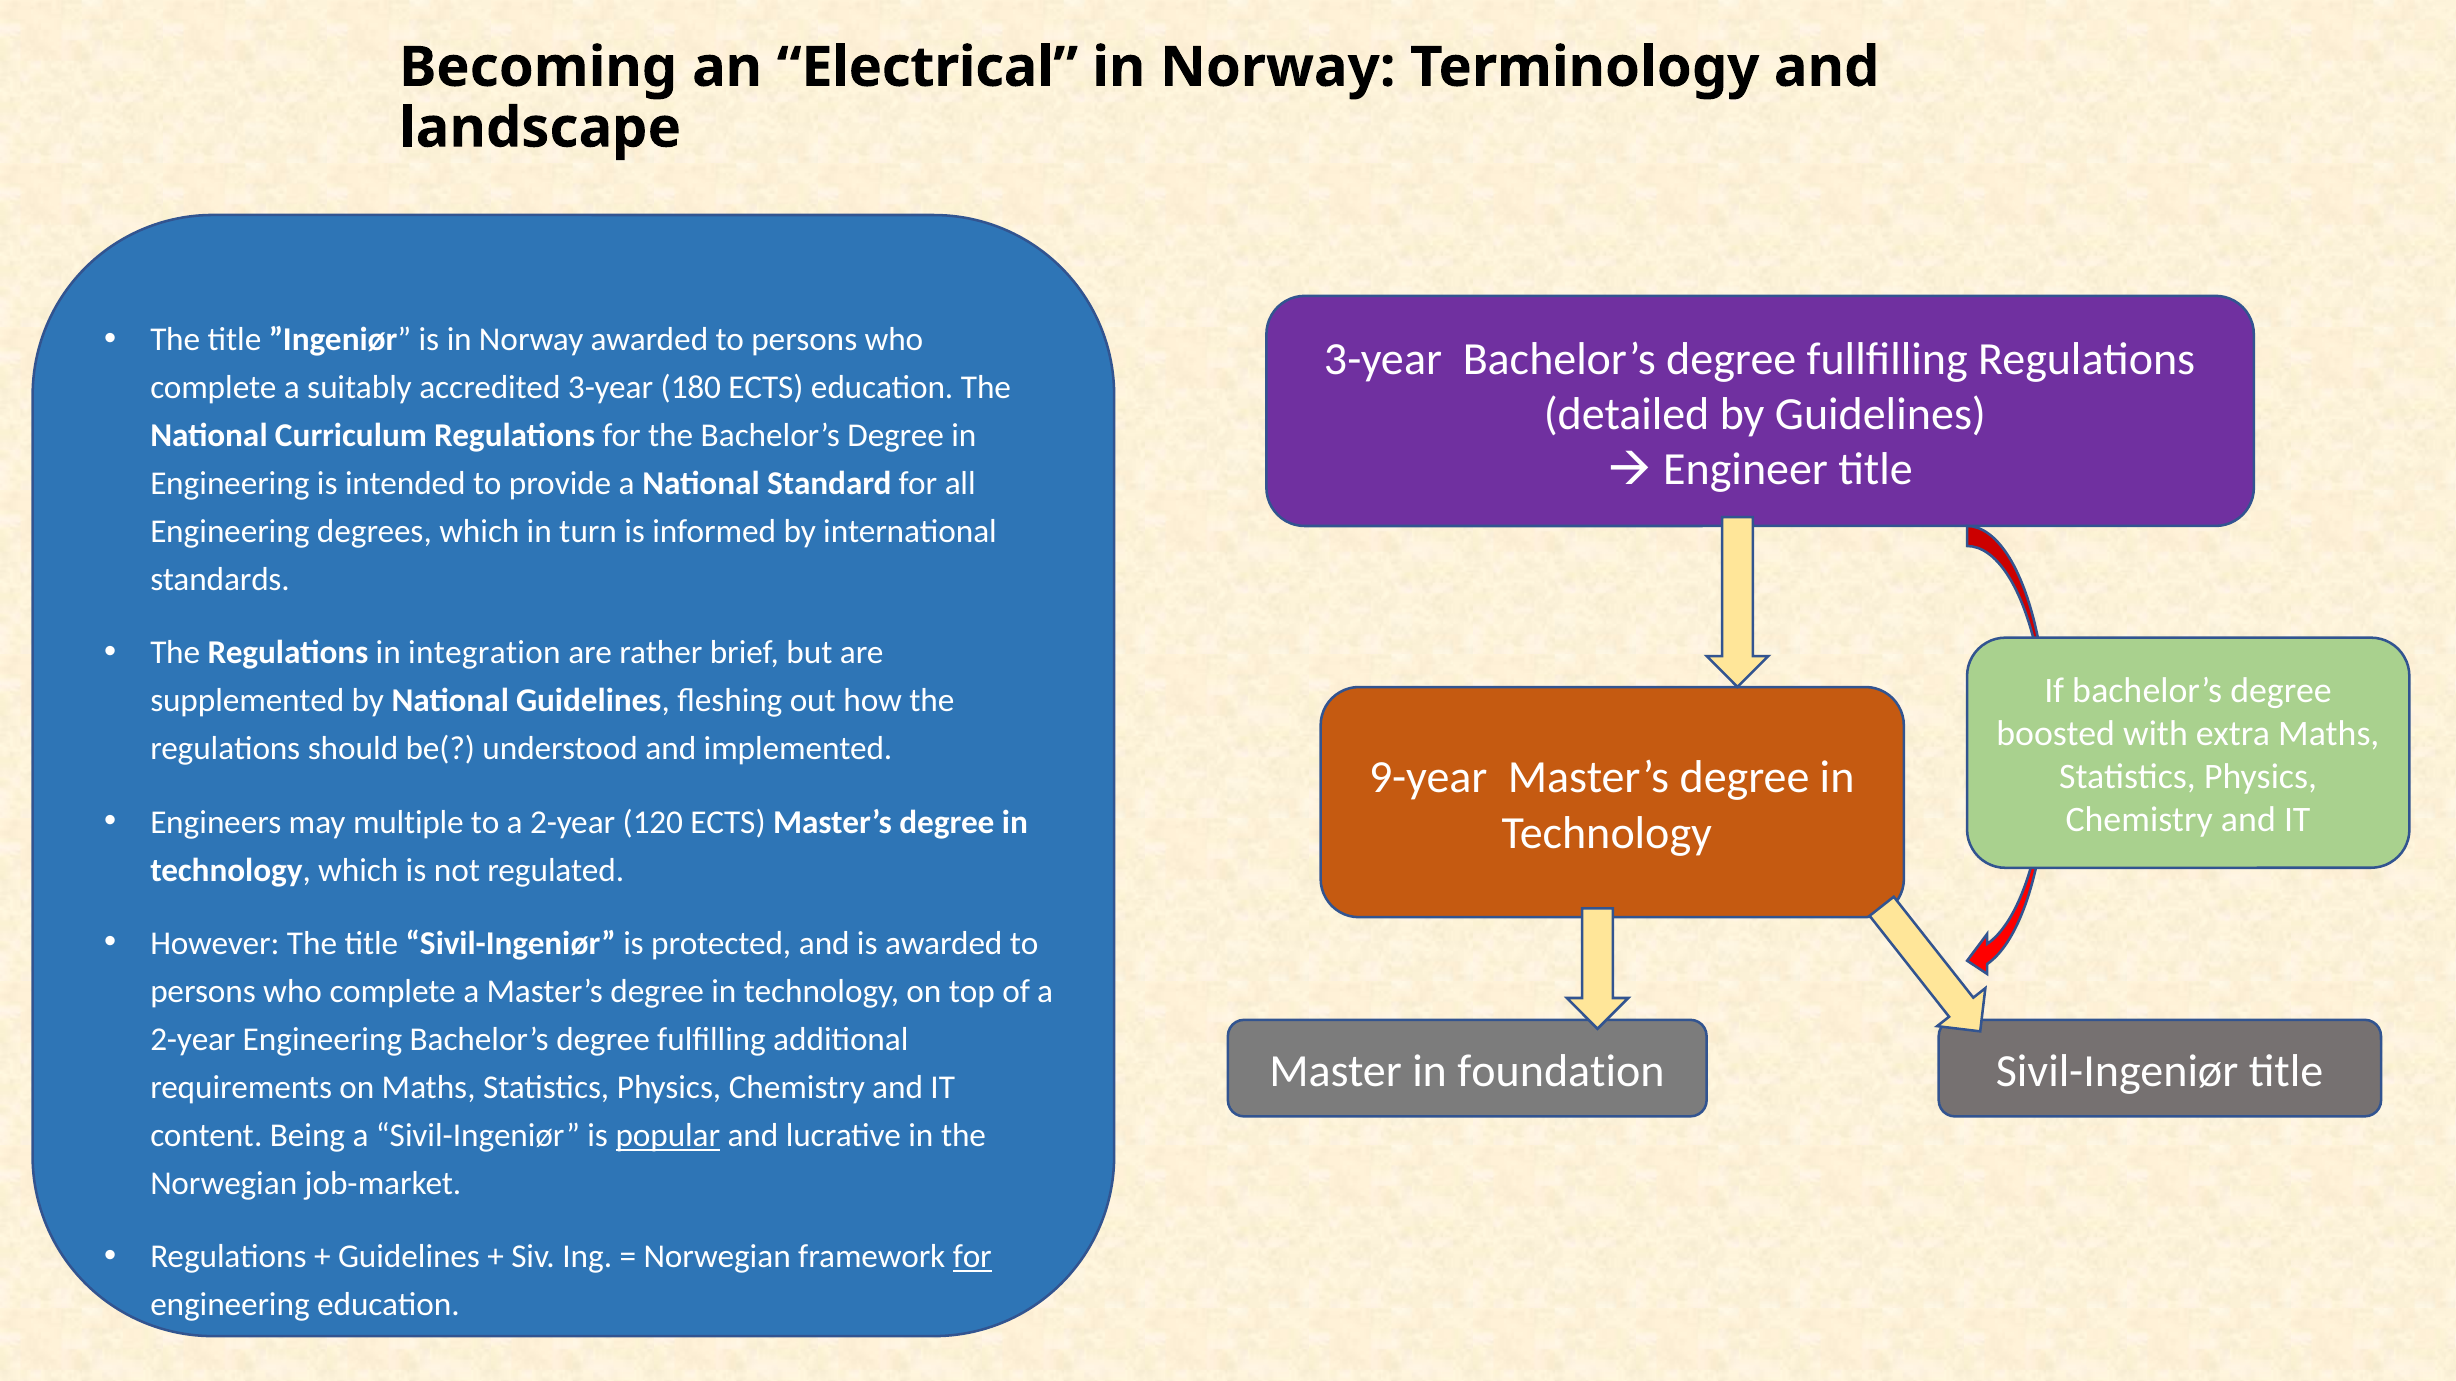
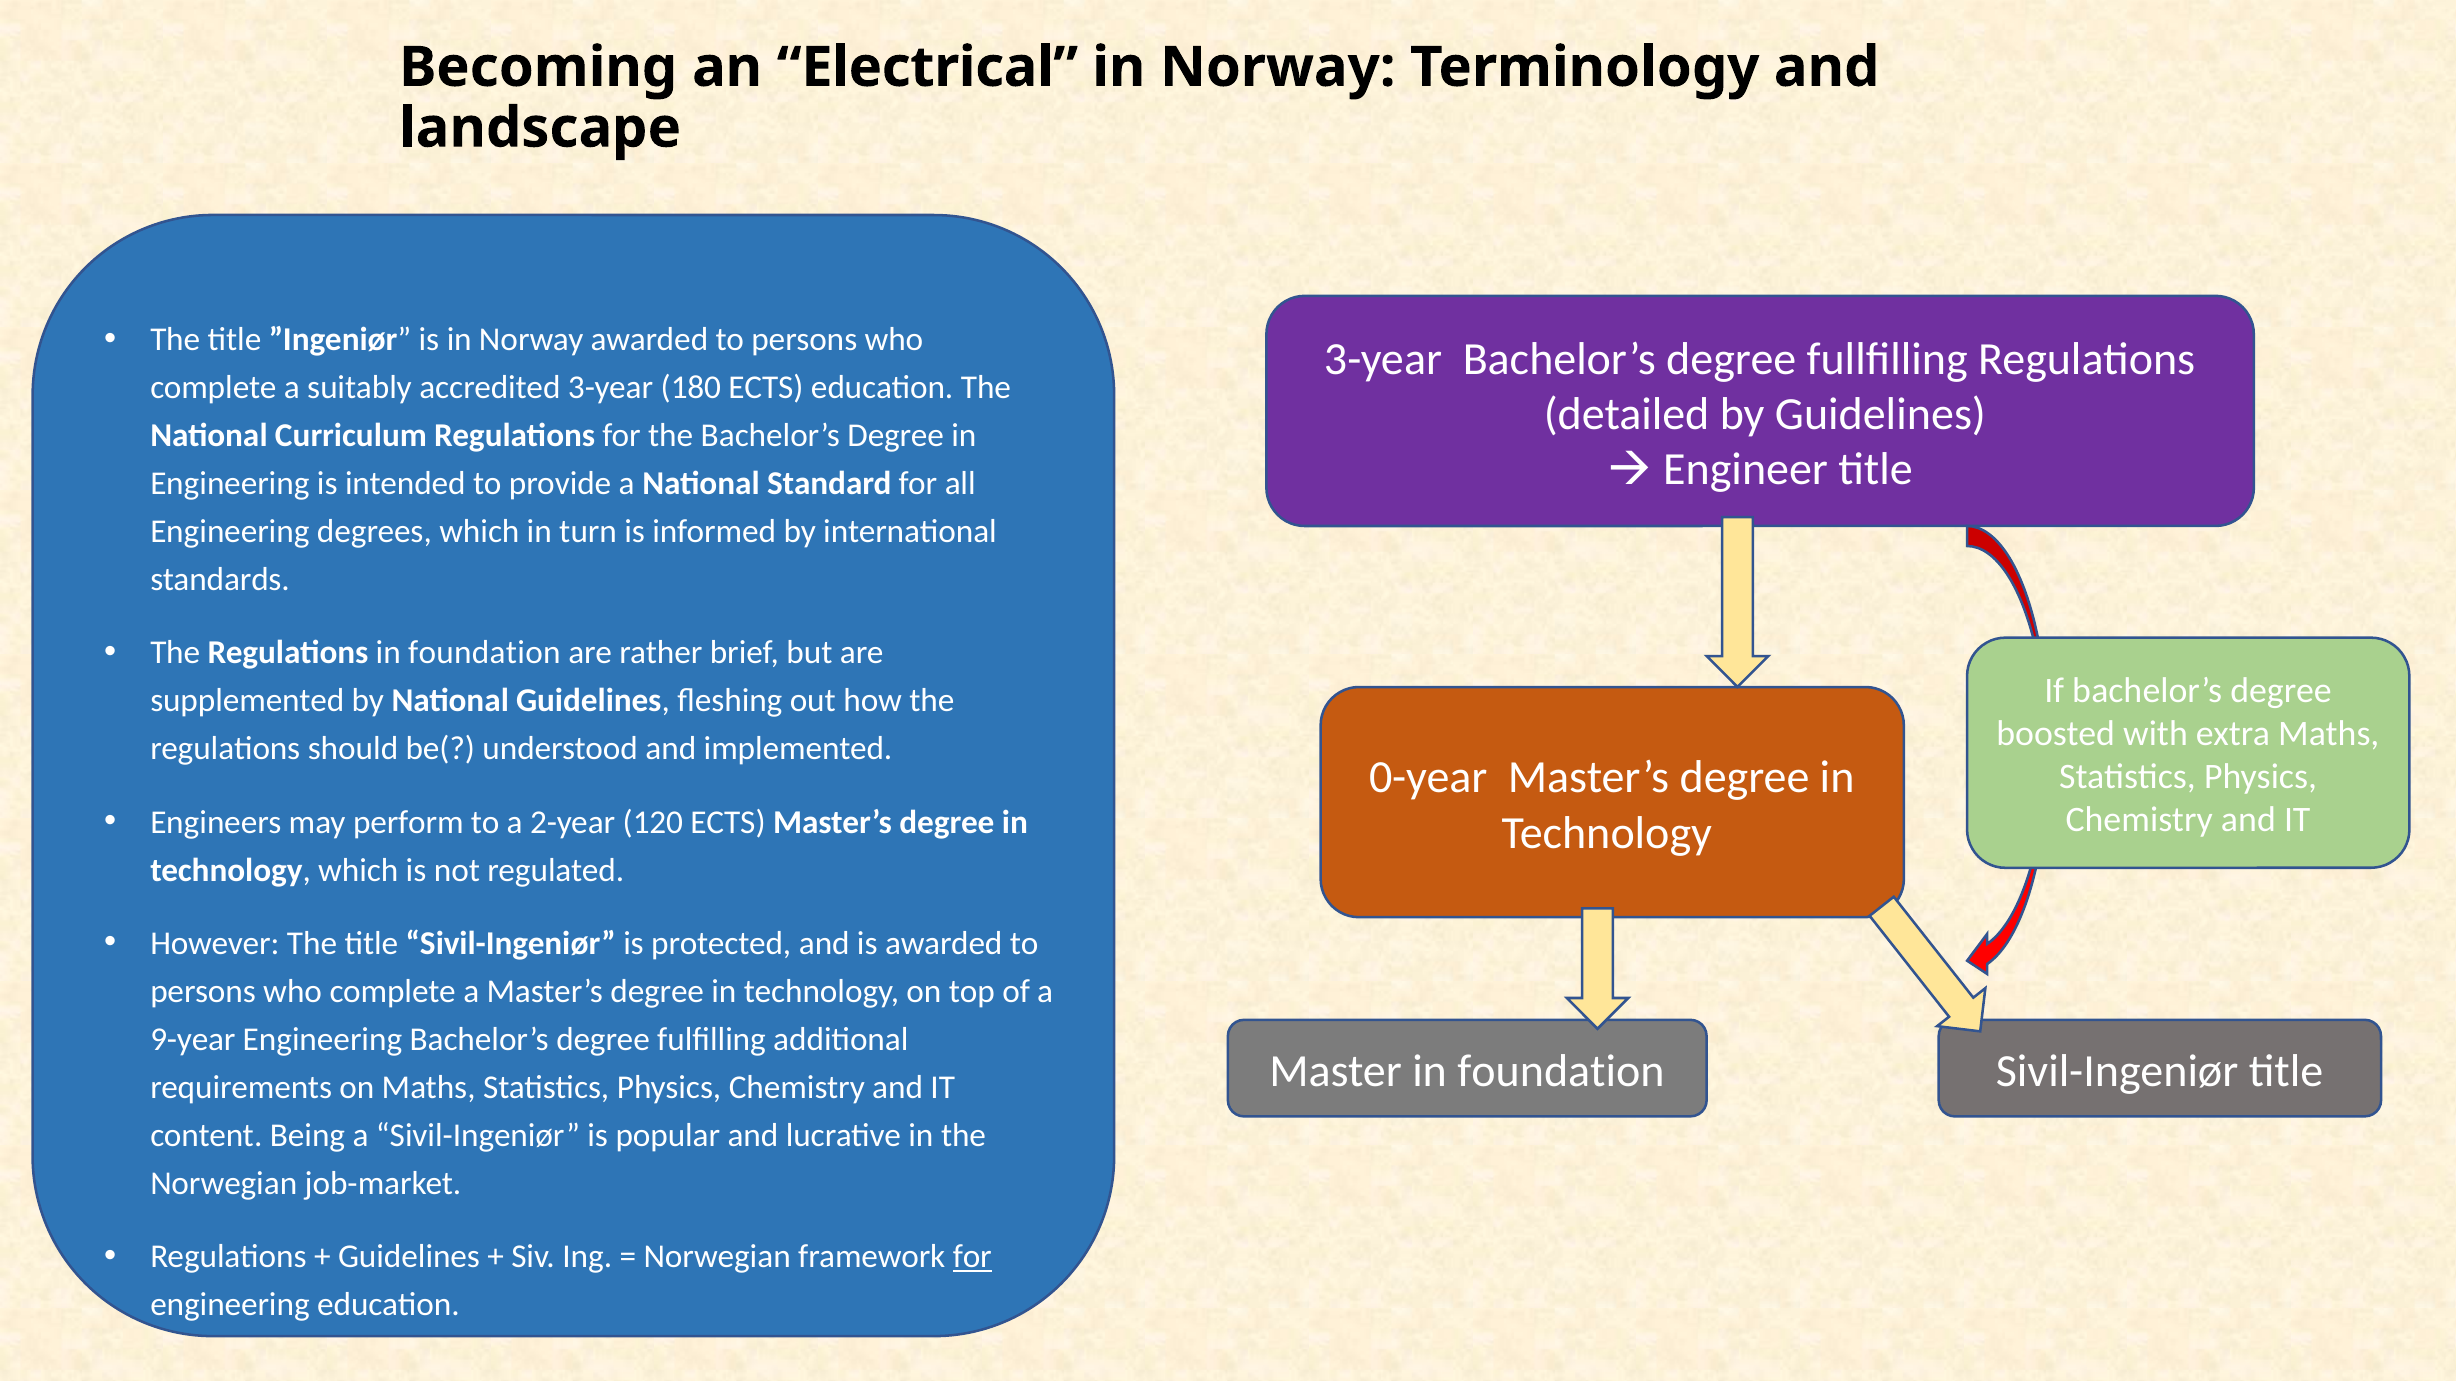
Regulations in integration: integration -> foundation (484, 653)
9-year: 9-year -> 0-year (1428, 778)
multiple: multiple -> perform (408, 822)
2-year: 2-year -> 9-year (193, 1040)
popular underline: present -> none (668, 1136)
